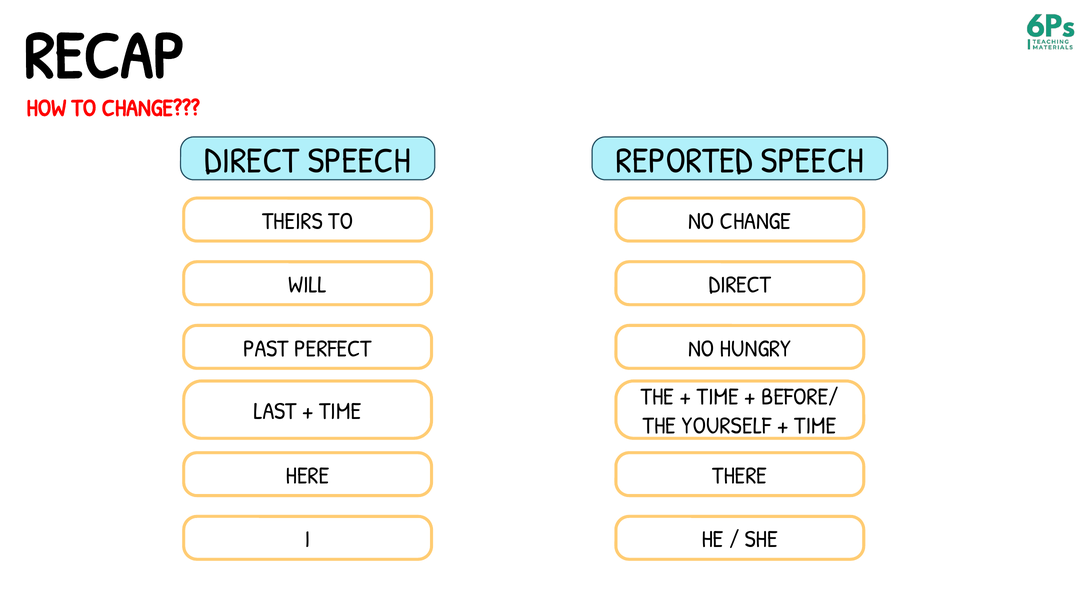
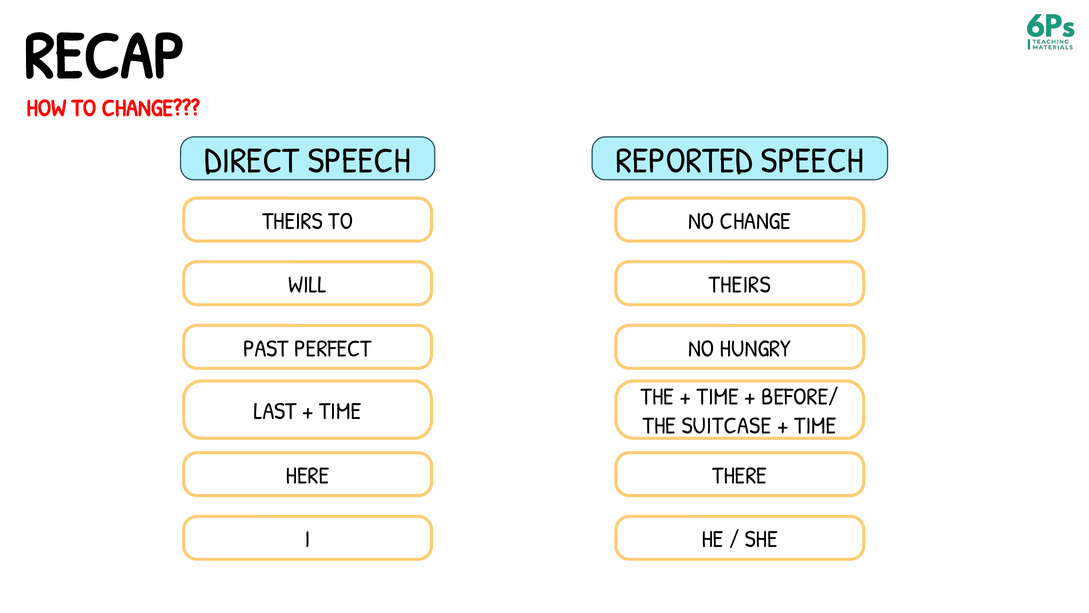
WILL DIRECT: DIRECT -> THEIRS (740, 285)
YOURSELF: YOURSELF -> SUITCASE (727, 426)
